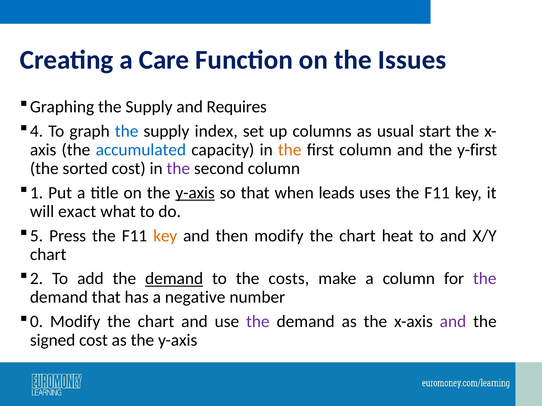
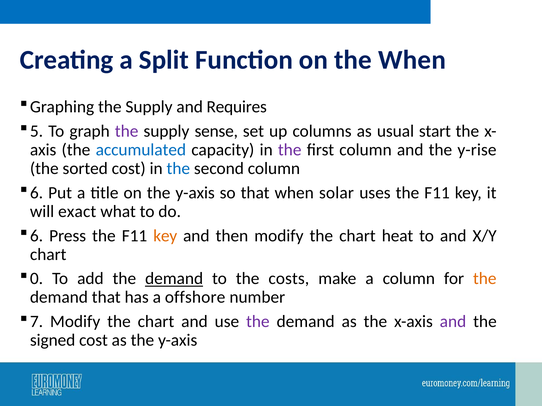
Care: Care -> Split (164, 60)
the Issues: Issues -> When (412, 60)
4: 4 -> 5 (37, 131)
the colour: blue -> purple (127, 131)
index: index -> sense (216, 131)
the colour: orange -> purple (290, 150)
y-first: y-first -> y-rise (477, 150)
the colour: purple -> blue (178, 169)
1: 1 -> 6 (37, 193)
y-axis underline: present -> none (195, 193)
leads: leads -> solar (336, 193)
5: 5 -> 6 (37, 236)
2: 2 -> 0 (37, 279)
the colour: purple -> orange (485, 279)
negative: negative -> offshore (195, 298)
0: 0 -> 7 (37, 322)
